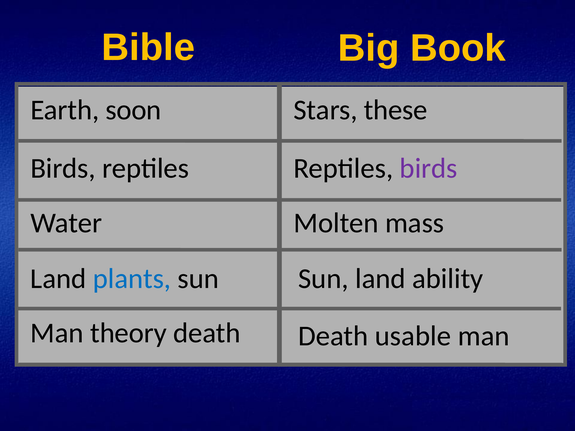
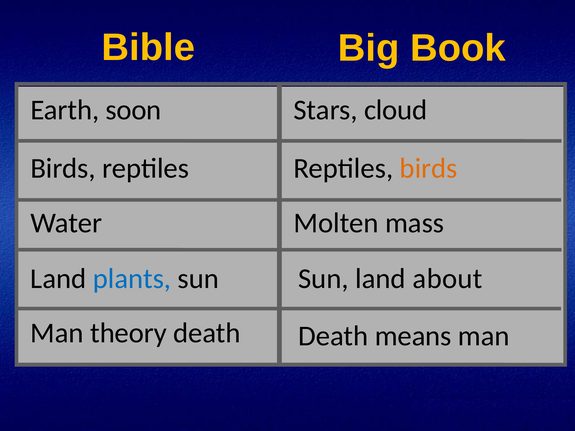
these: these -> cloud (396, 110)
birds colour: purple -> orange (429, 169)
ability: ability -> about (448, 279)
usable: usable -> means (413, 336)
